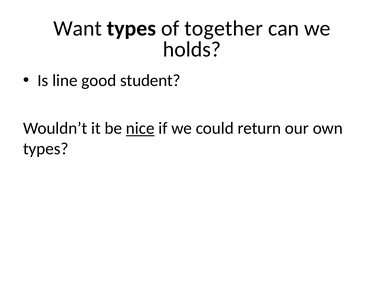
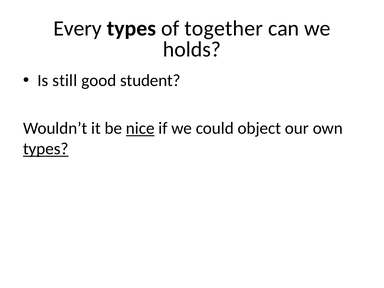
Want: Want -> Every (78, 28)
line: line -> still (65, 81)
return: return -> object (259, 128)
types underline: none -> present (46, 149)
